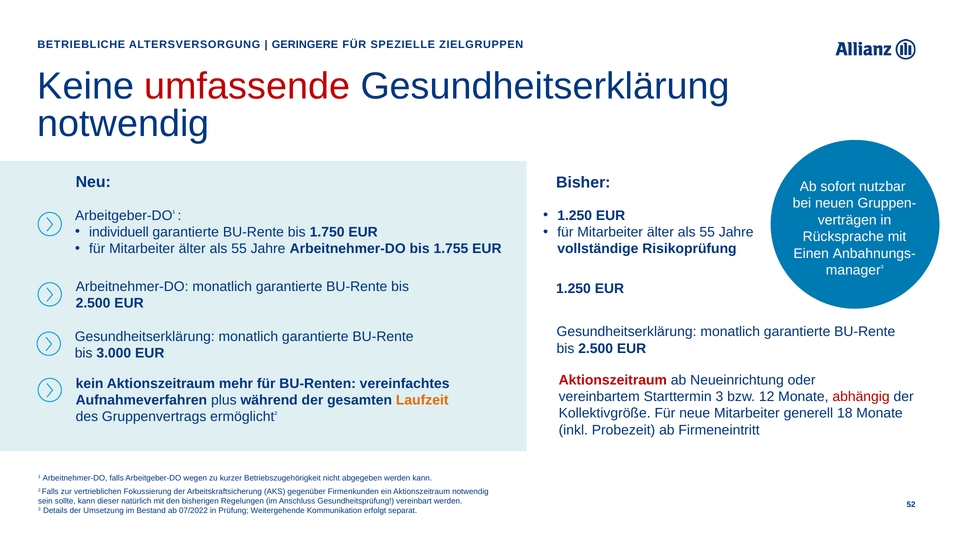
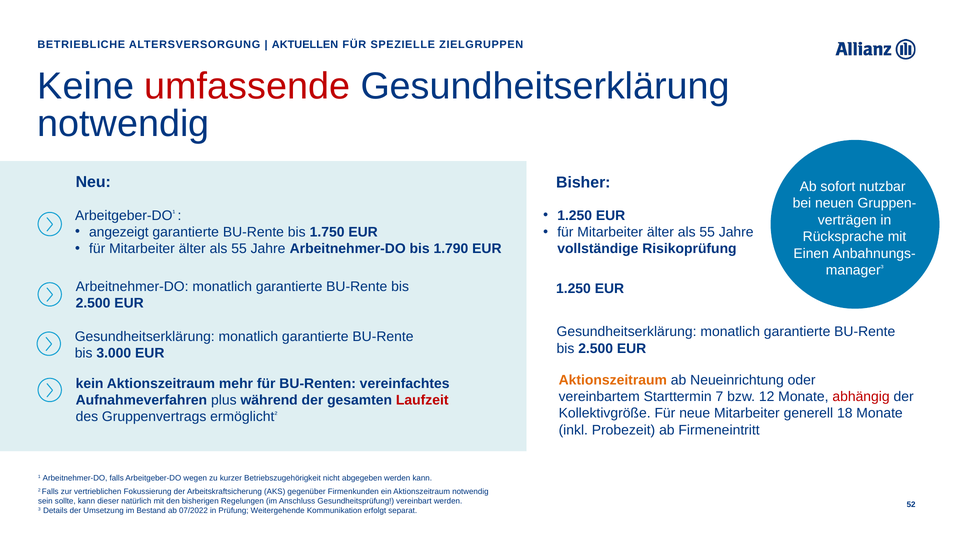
GERINGERE: GERINGERE -> AKTUELLEN (305, 45)
individuell: individuell -> angezeigt (119, 232)
1.755: 1.755 -> 1.790 (451, 249)
Aktionszeitraum colour: red -> orange (613, 380)
Starttermin 3: 3 -> 7 (719, 397)
Laufzeit colour: orange -> red (422, 400)
